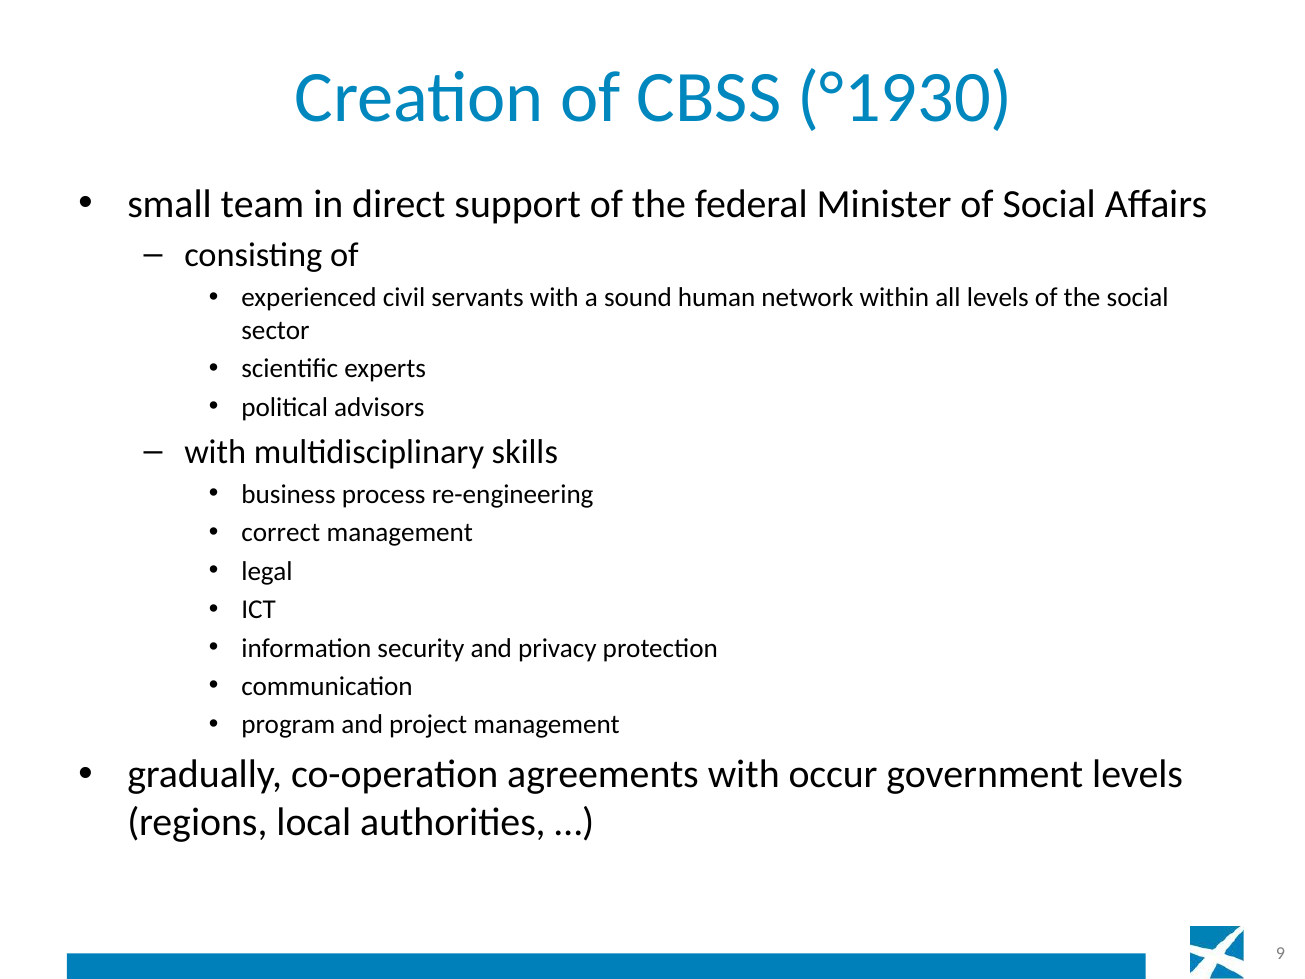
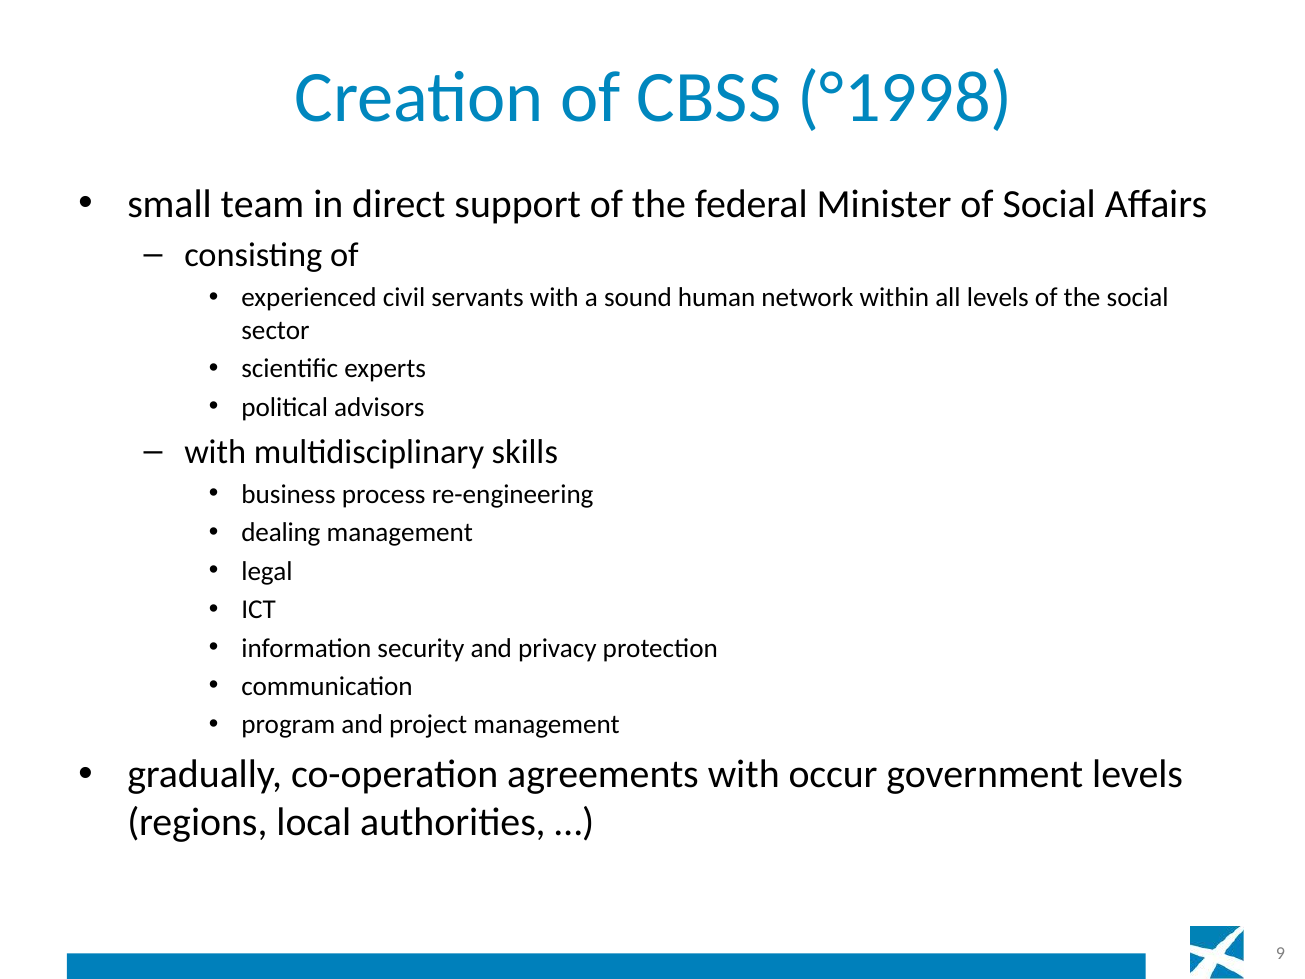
°1930: °1930 -> °1998 (905, 98)
correct: correct -> dealing (281, 533)
